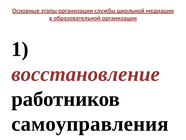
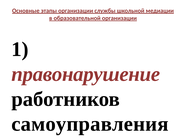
восстановление: восстановление -> правонарушение (86, 74)
